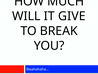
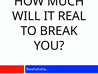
GIVE: GIVE -> REAL (72, 16)
